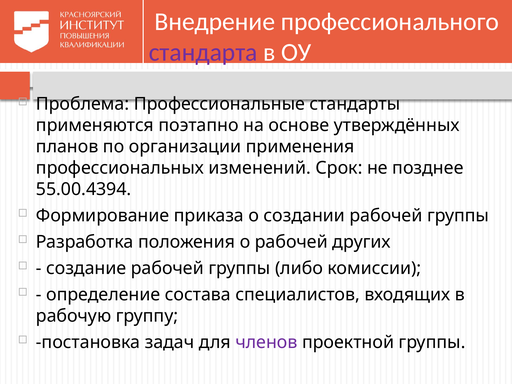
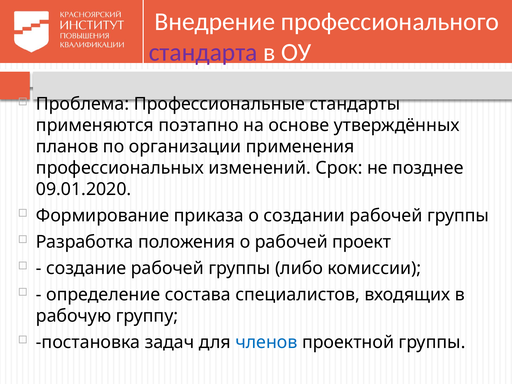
55.00.4394: 55.00.4394 -> 09.01.2020 (84, 189)
других: других -> проект (362, 242)
членов colour: purple -> blue (266, 342)
